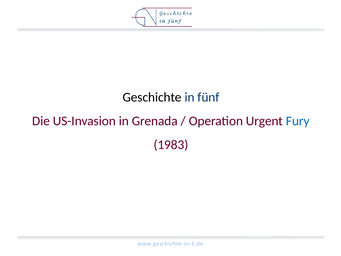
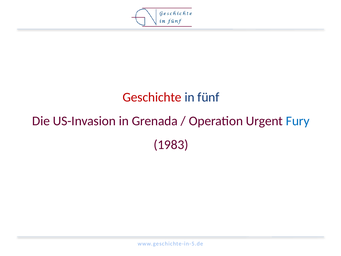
Geschichte colour: black -> red (152, 97)
